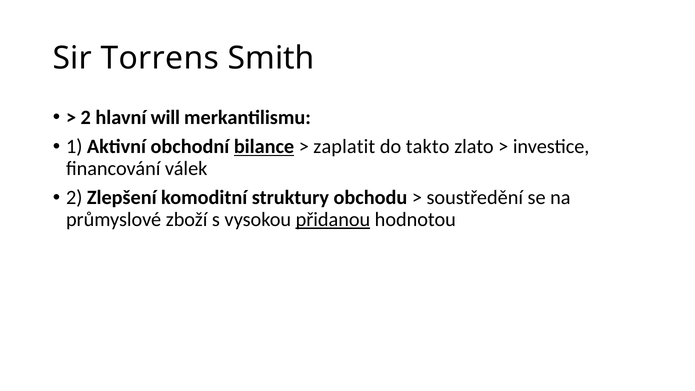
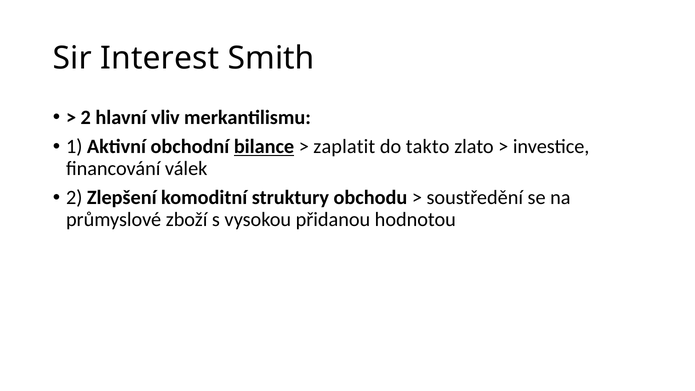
Torrens: Torrens -> Interest (160, 58)
will: will -> vliv (165, 118)
přidanou underline: present -> none (333, 220)
